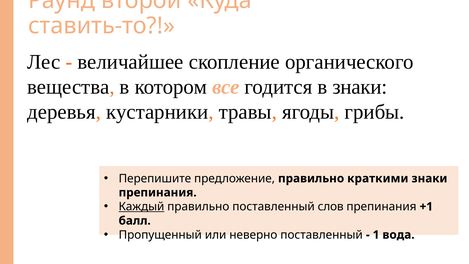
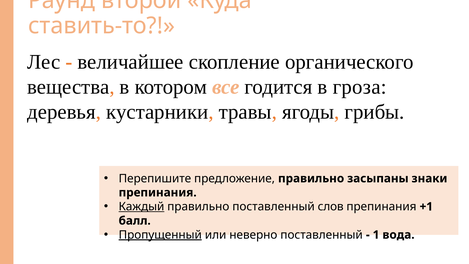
в знаки: знаки -> гроза (360, 87)
краткими: краткими -> засыпаны (378, 178)
Пропущенный underline: none -> present (160, 235)
